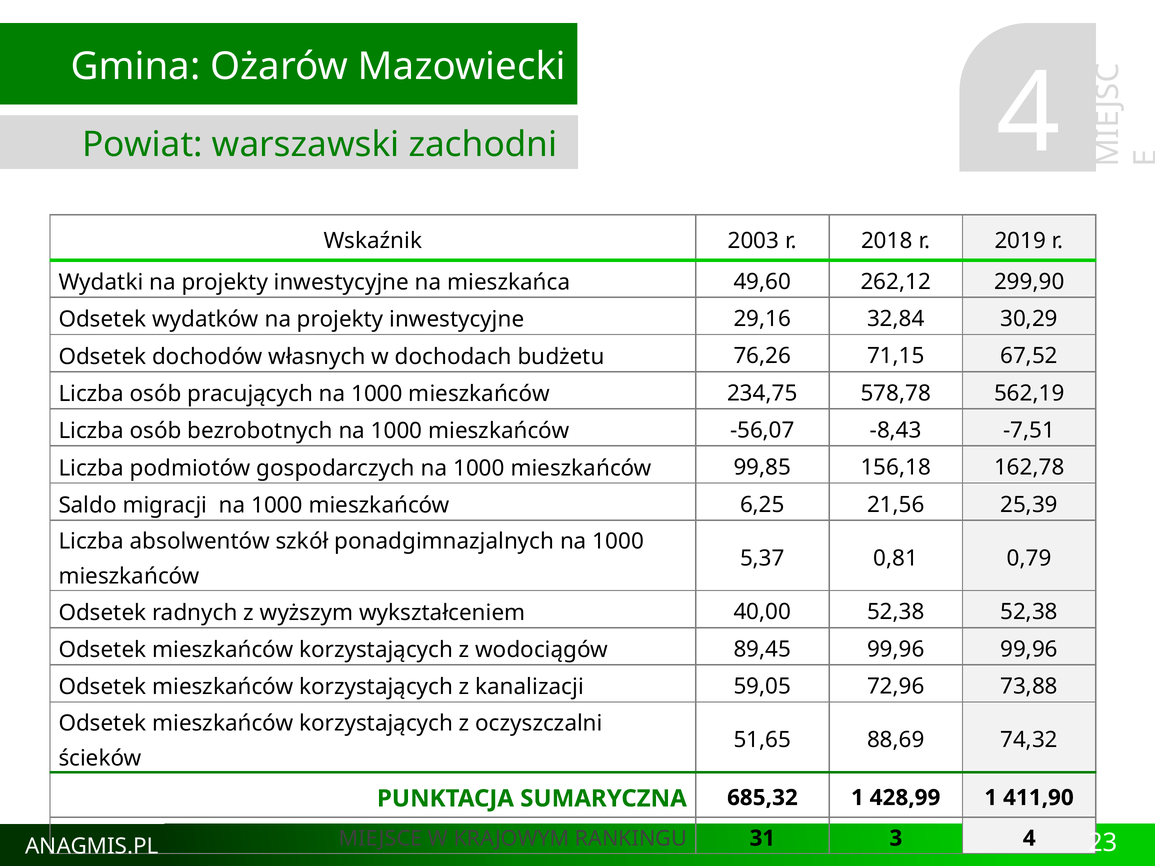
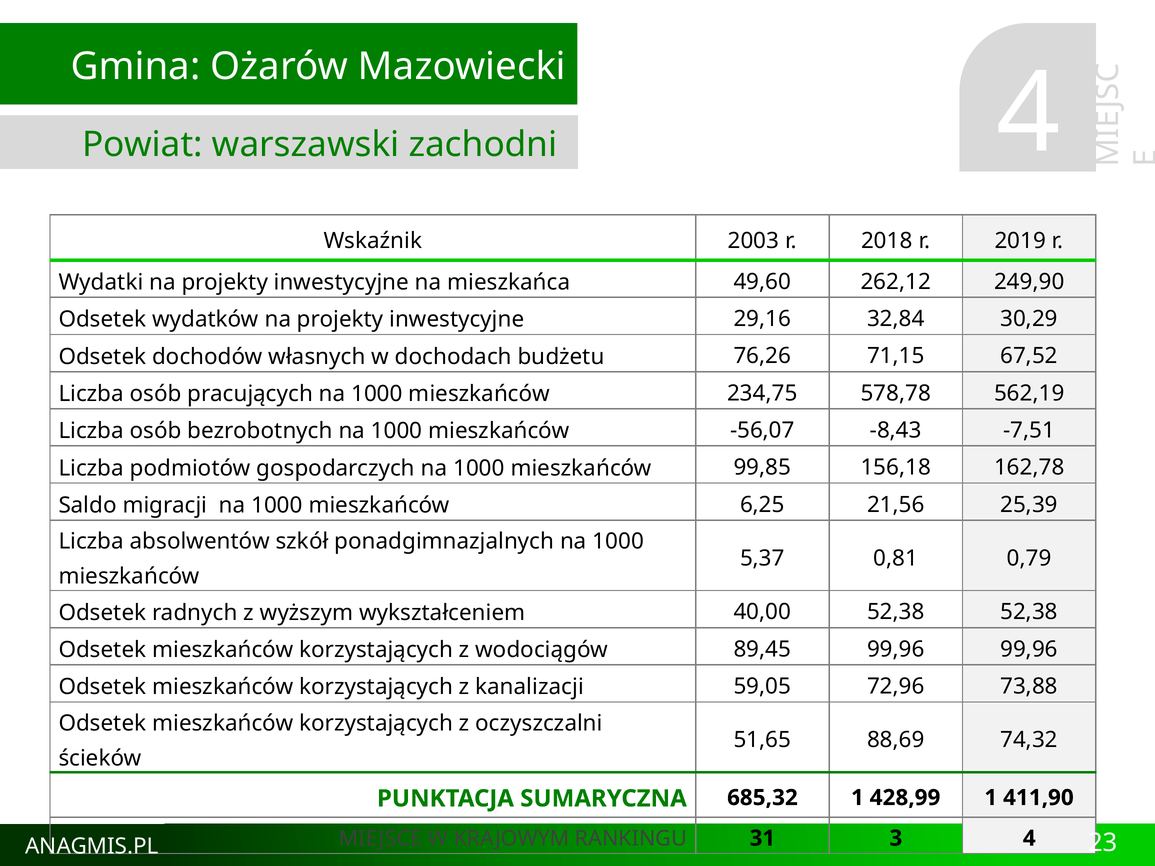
299,90: 299,90 -> 249,90 (1029, 282)
